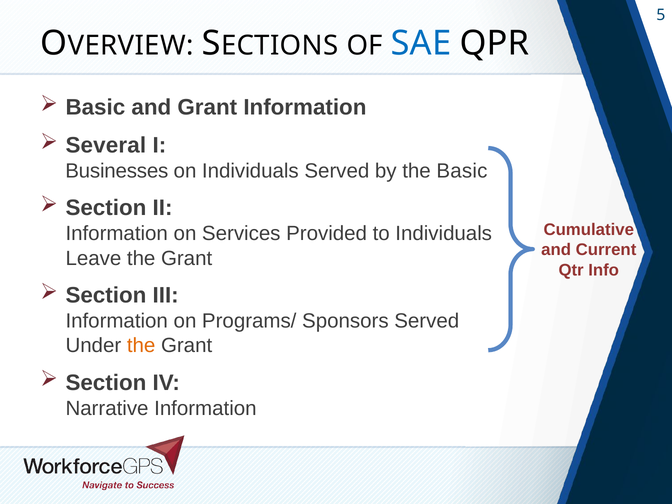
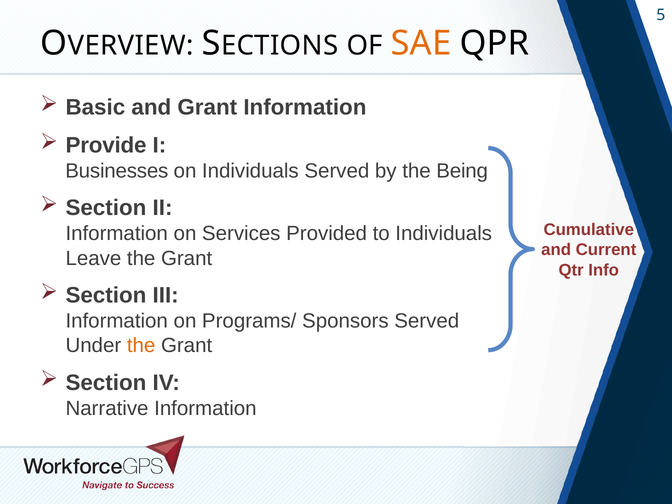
SAE colour: blue -> orange (421, 44)
Several: Several -> Provide (106, 145)
the Basic: Basic -> Being (462, 171)
